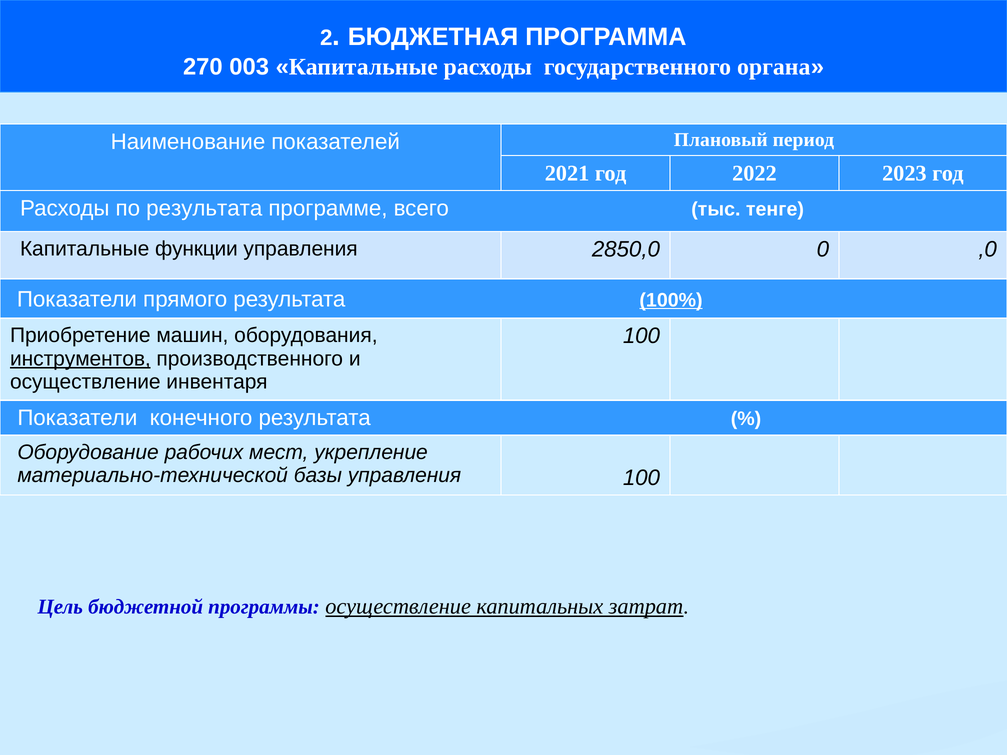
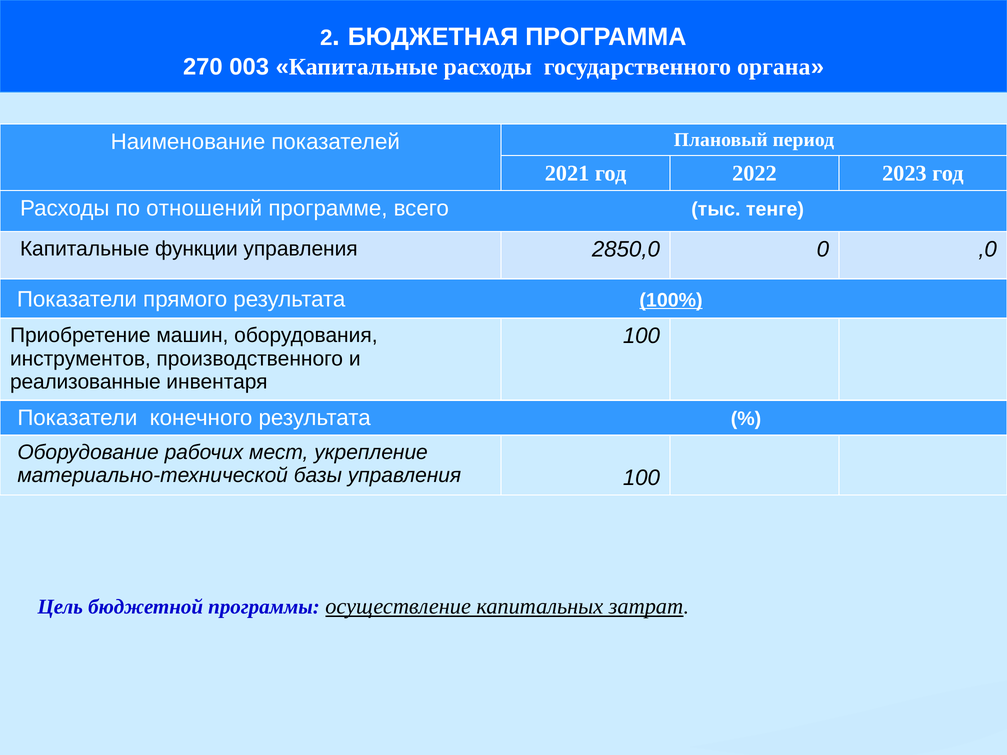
по результата: результата -> отношений (204, 208)
инструментов underline: present -> none (80, 359)
осуществление: осуществление -> реализованные (85, 382)
